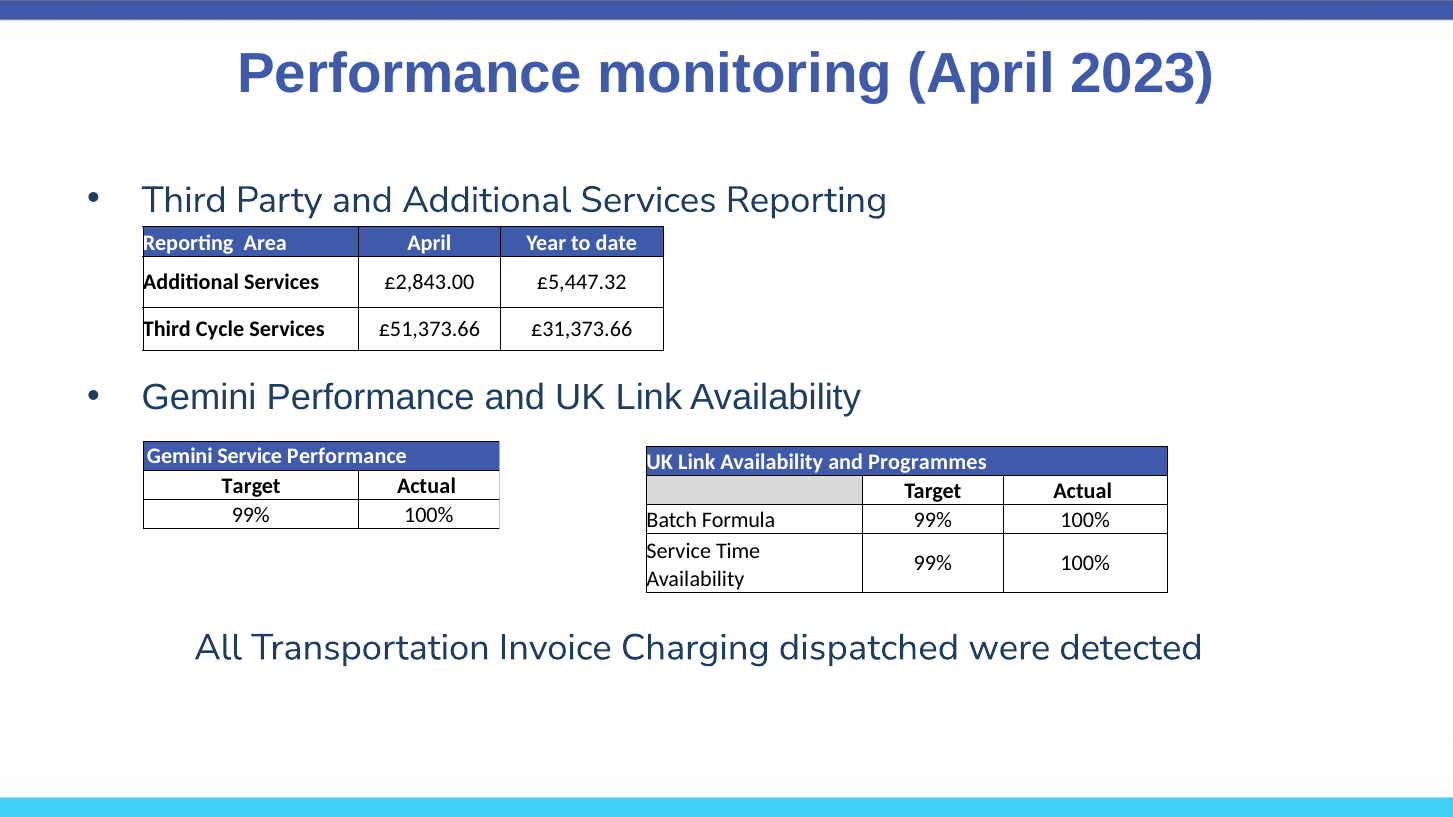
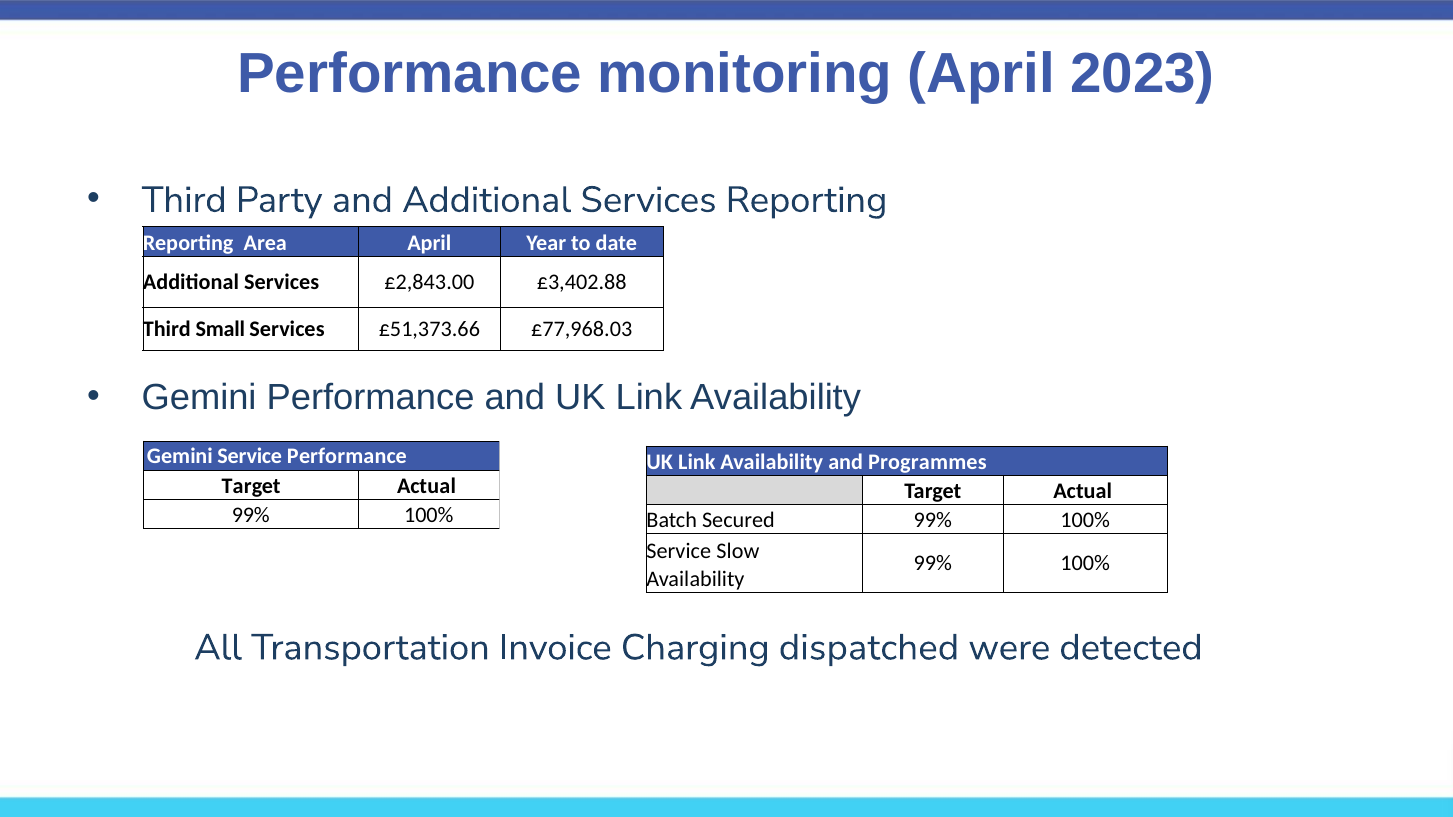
£5,447.32: £5,447.32 -> £3,402.88 (582, 282)
Cycle: Cycle -> Small (220, 330)
£31,373.66: £31,373.66 -> £77,968.03 (582, 330)
Formula: Formula -> Secured (738, 521)
Time: Time -> Slow (738, 552)
